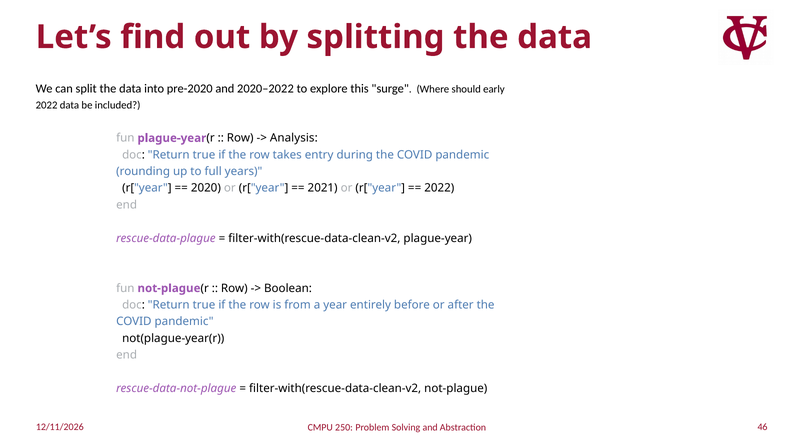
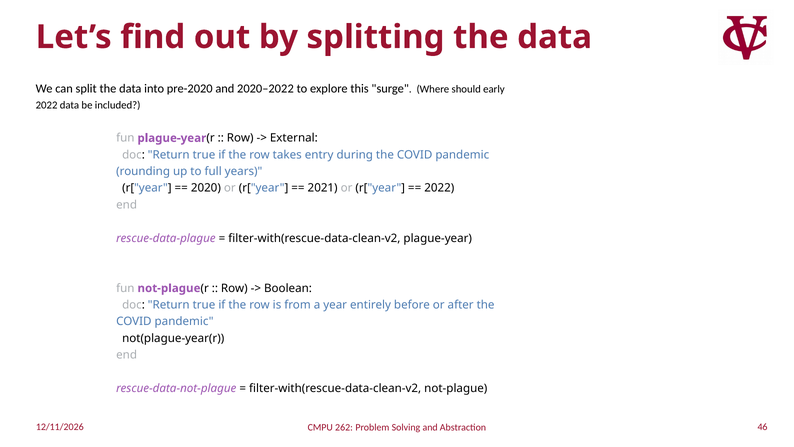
Analysis: Analysis -> External (294, 138)
250: 250 -> 262 (344, 427)
